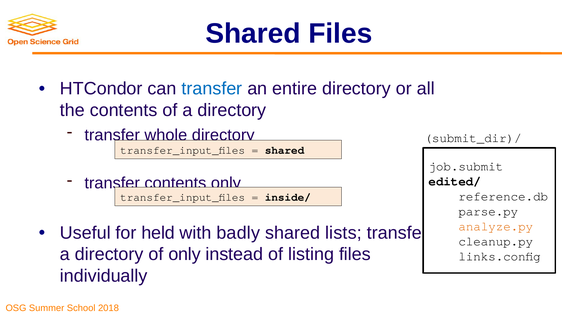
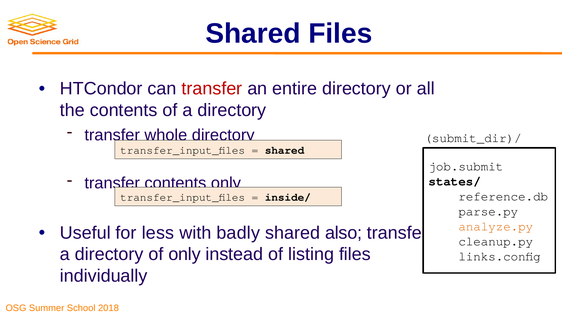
transfer colour: blue -> red (212, 89)
edited/: edited/ -> states/ (455, 181)
held: held -> less (158, 233)
lists: lists -> also (344, 233)
